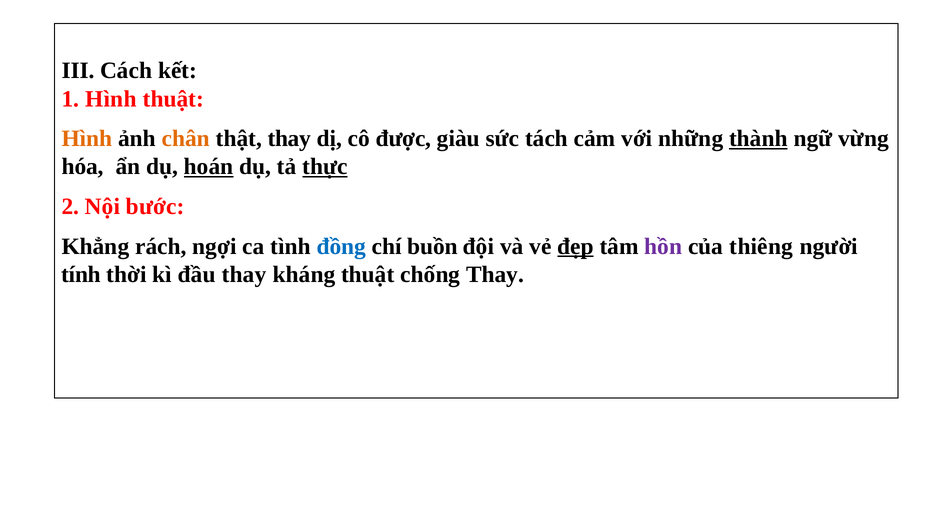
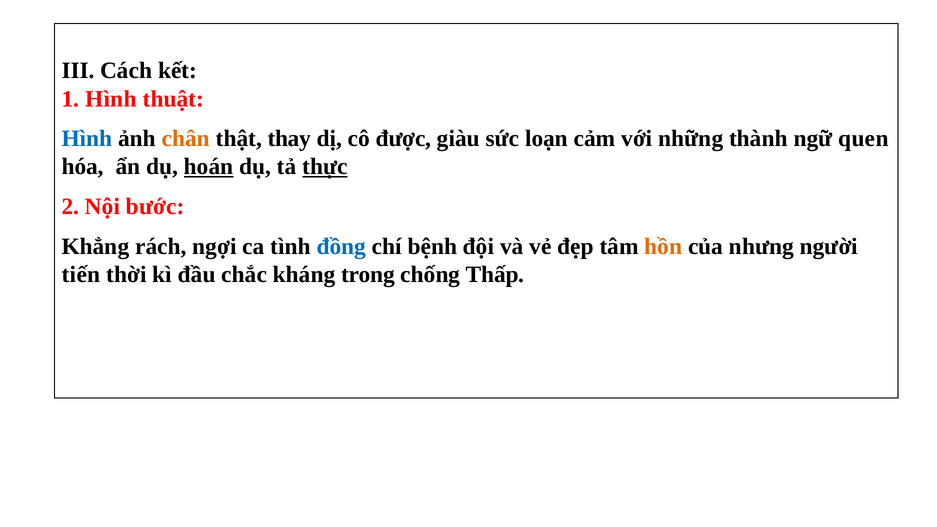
Hình colour: orange -> blue (87, 139)
tách: tách -> loạn (547, 139)
thành underline: present -> none (758, 139)
vừng: vừng -> quen (863, 139)
buồn: buồn -> bệnh (432, 246)
đẹp underline: present -> none (576, 246)
hồn colour: purple -> orange (663, 246)
thiêng: thiêng -> nhưng (761, 246)
tính: tính -> tiến (81, 274)
đầu thay: thay -> chắc (244, 274)
kháng thuật: thuật -> trong (368, 274)
chống Thay: Thay -> Thấp (495, 274)
